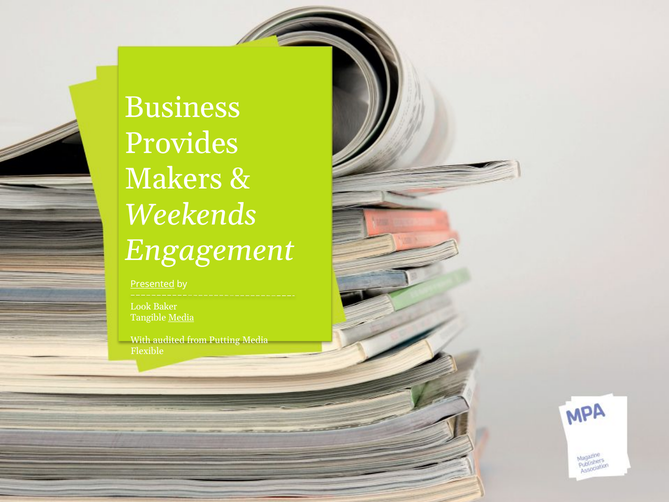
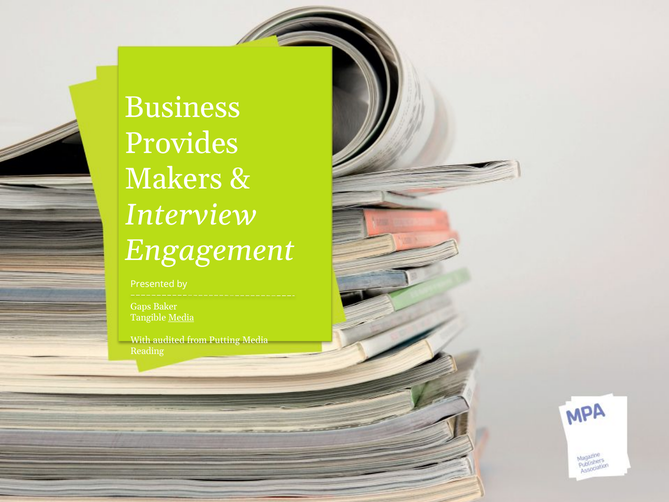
Weekends: Weekends -> Interview (191, 215)
Presented underline: present -> none (152, 284)
Look: Look -> Gaps (141, 306)
Flexible: Flexible -> Reading (147, 351)
